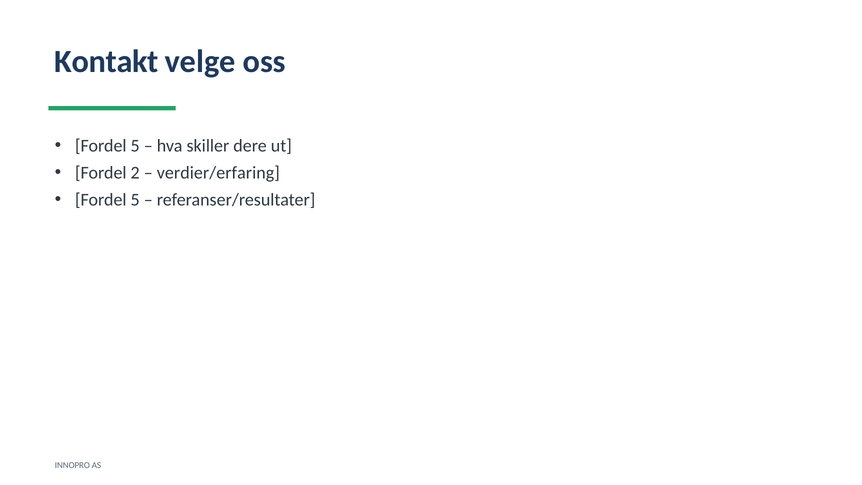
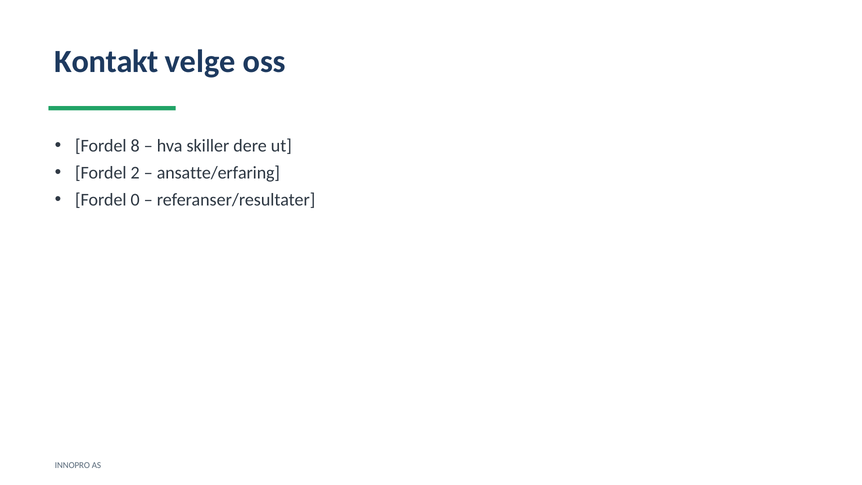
5: 5 -> 8 (135, 146)
verdier/erfaring: verdier/erfaring -> ansatte/erfaring (218, 173)
5: 5 -> 0 (135, 200)
